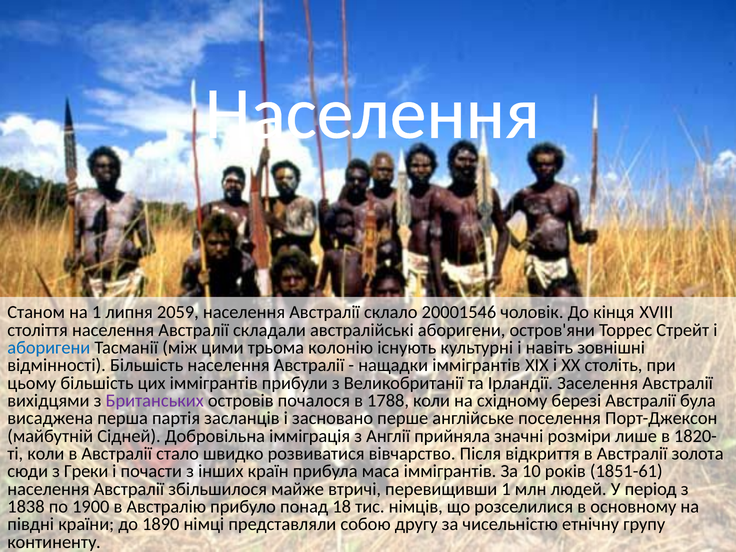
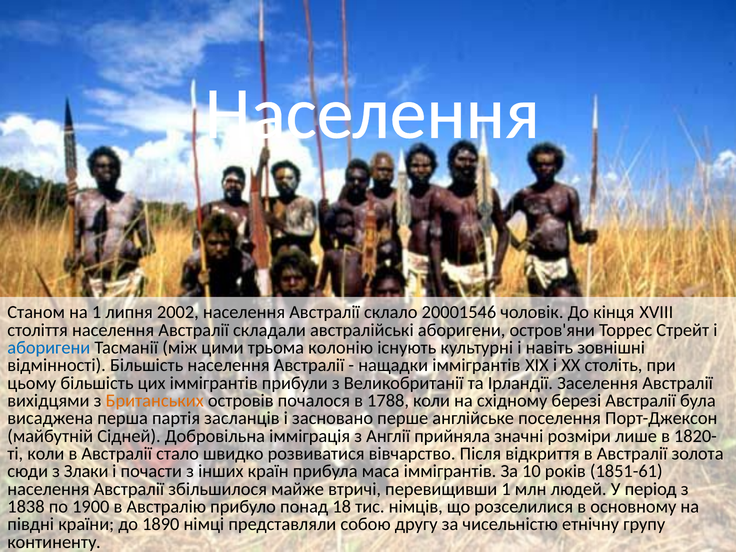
2059: 2059 -> 2002 (178, 312)
Британських colour: purple -> orange (155, 401)
Греки: Греки -> Злаки (86, 471)
